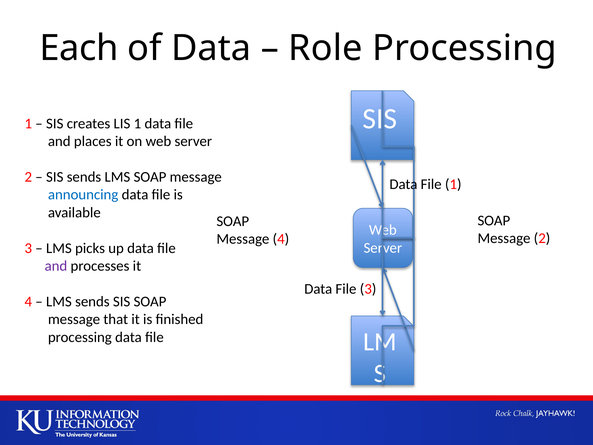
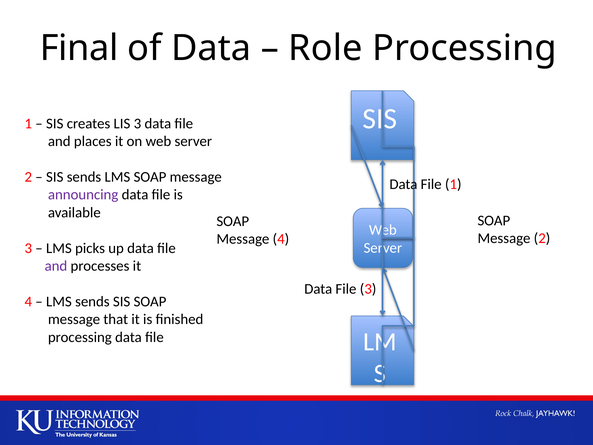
Each: Each -> Final (79, 48)
LIS 1: 1 -> 3 (137, 123)
announcing colour: blue -> purple (83, 195)
